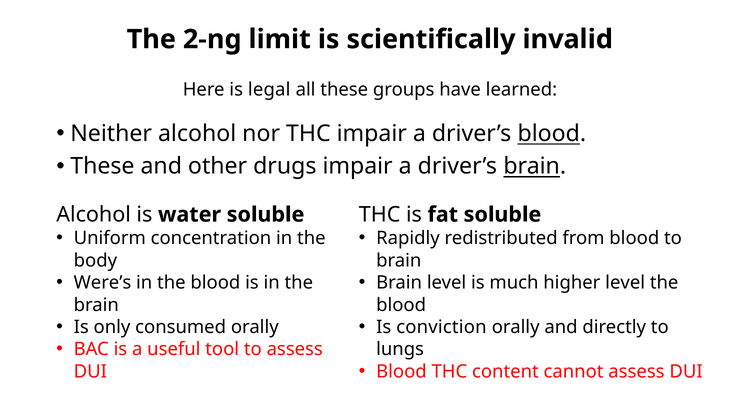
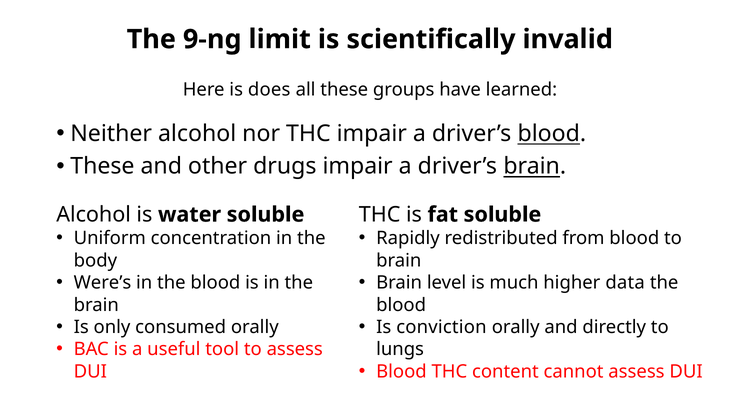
2-ng: 2-ng -> 9-ng (212, 39)
legal: legal -> does (269, 90)
higher level: level -> data (625, 283)
